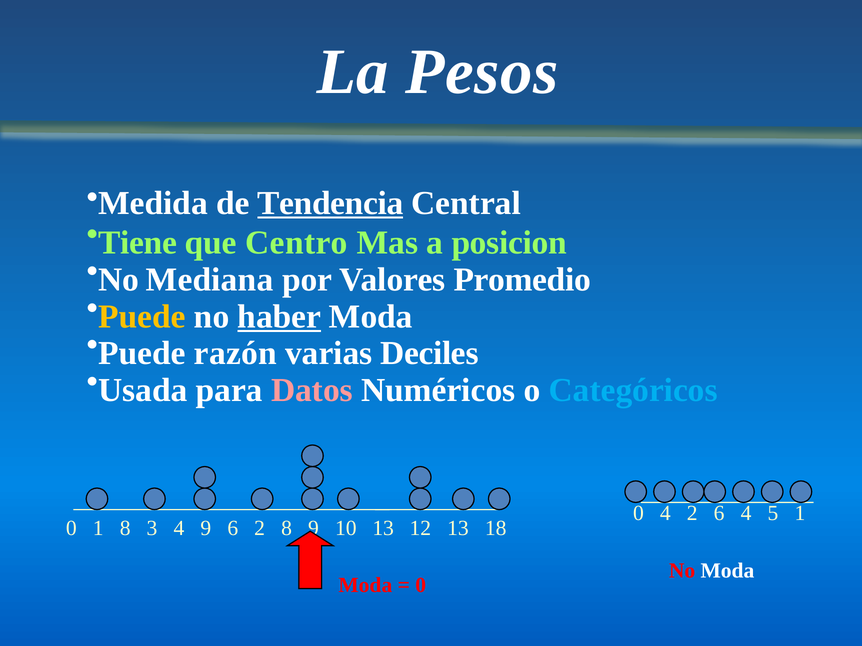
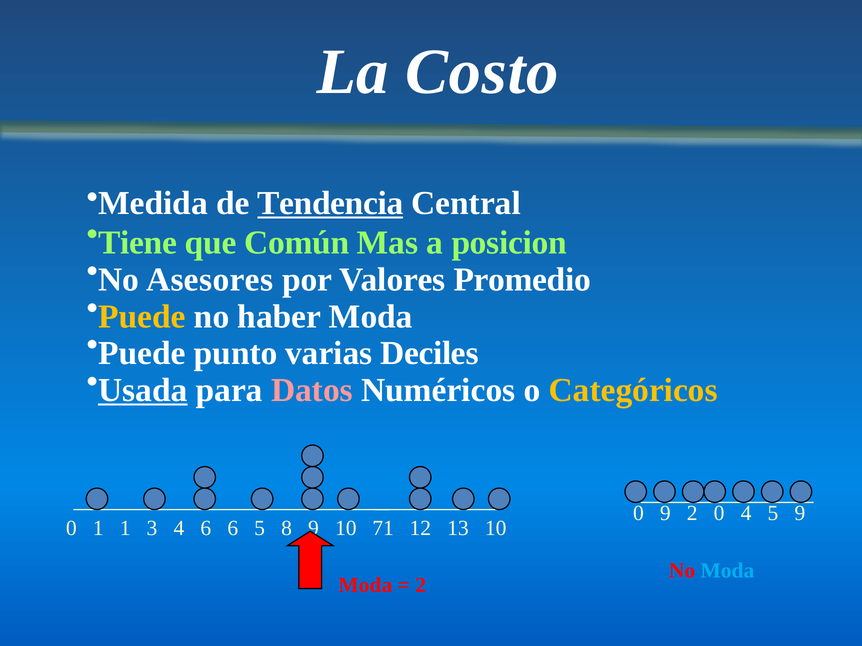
Pesos: Pesos -> Costo (482, 72)
Centro: Centro -> Común (297, 243)
Mediana: Mediana -> Asesores (210, 280)
haber underline: present -> none (279, 317)
razón: razón -> punto (236, 354)
Usada underline: none -> present (143, 391)
Categóricos colour: light blue -> yellow (633, 391)
0 4: 4 -> 9 (665, 514)
2 6: 6 -> 0 (719, 514)
5 1: 1 -> 9 (800, 514)
1 8: 8 -> 1 (125, 529)
4 9: 9 -> 6 (206, 529)
6 2: 2 -> 5 (260, 529)
10 13: 13 -> 71 (383, 529)
13 18: 18 -> 10 (496, 529)
Moda colour: white -> light blue (727, 571)
0: 0 -> 2 (421, 586)
